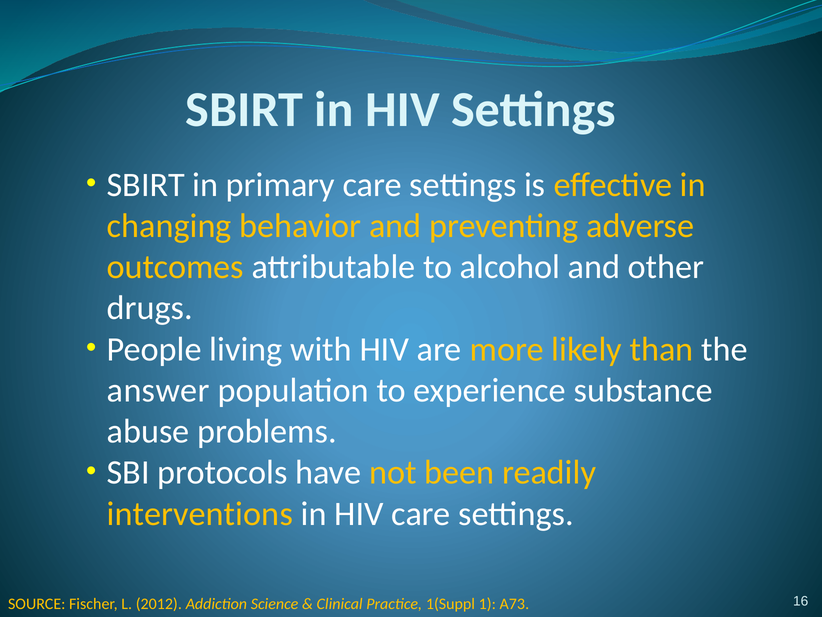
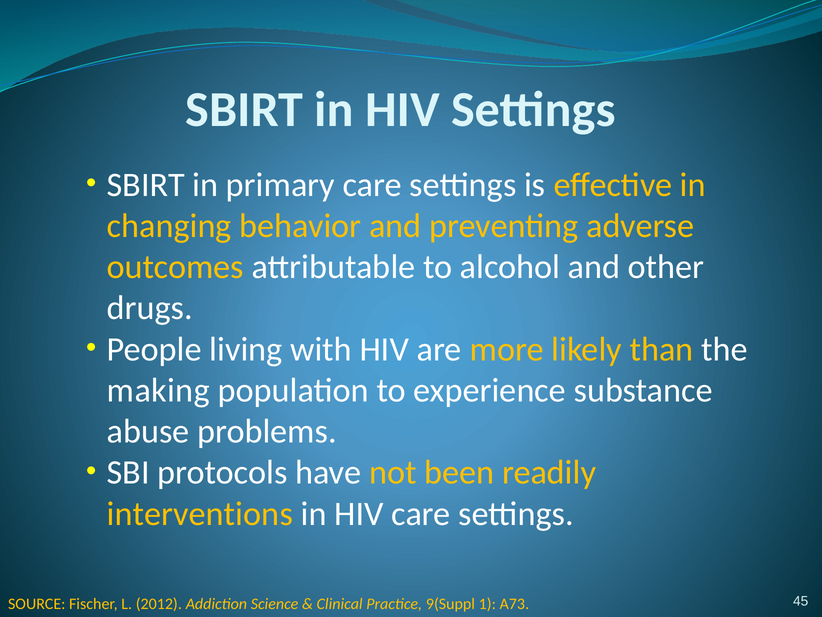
answer: answer -> making (158, 390)
1(Suppl: 1(Suppl -> 9(Suppl (450, 604)
16: 16 -> 45 (801, 601)
